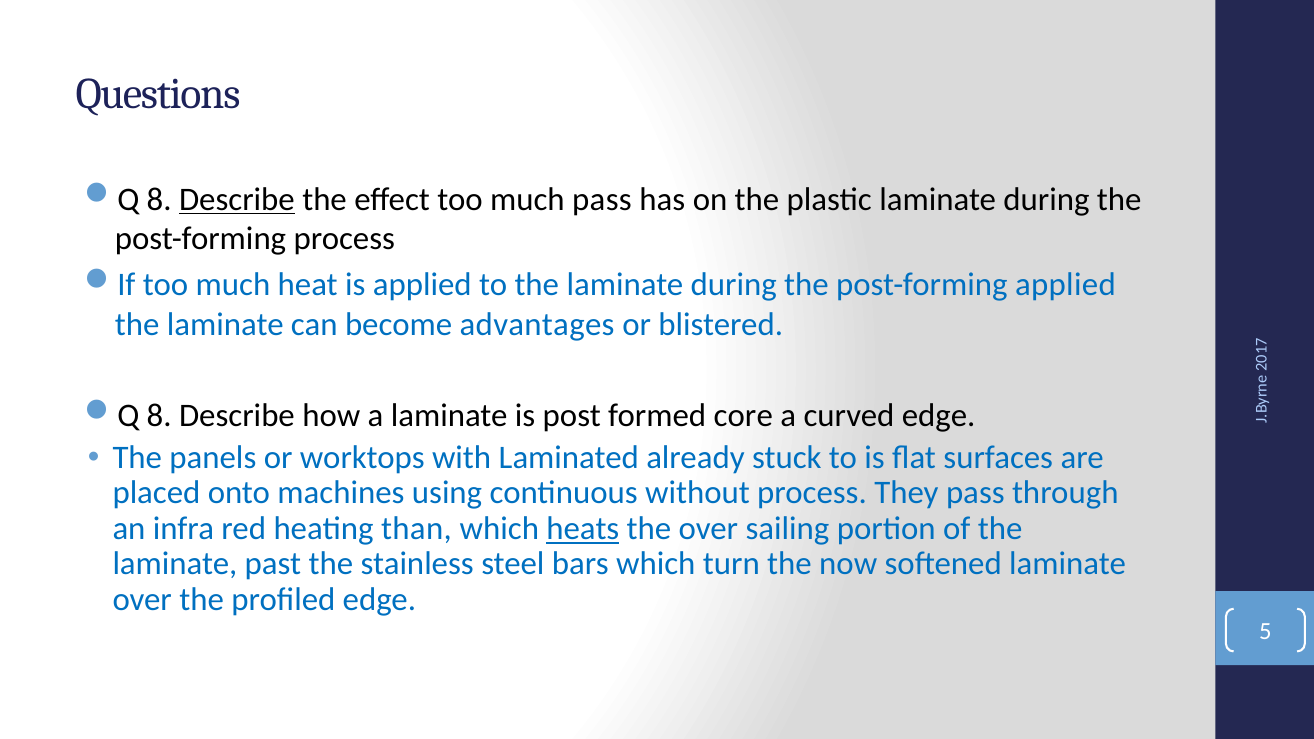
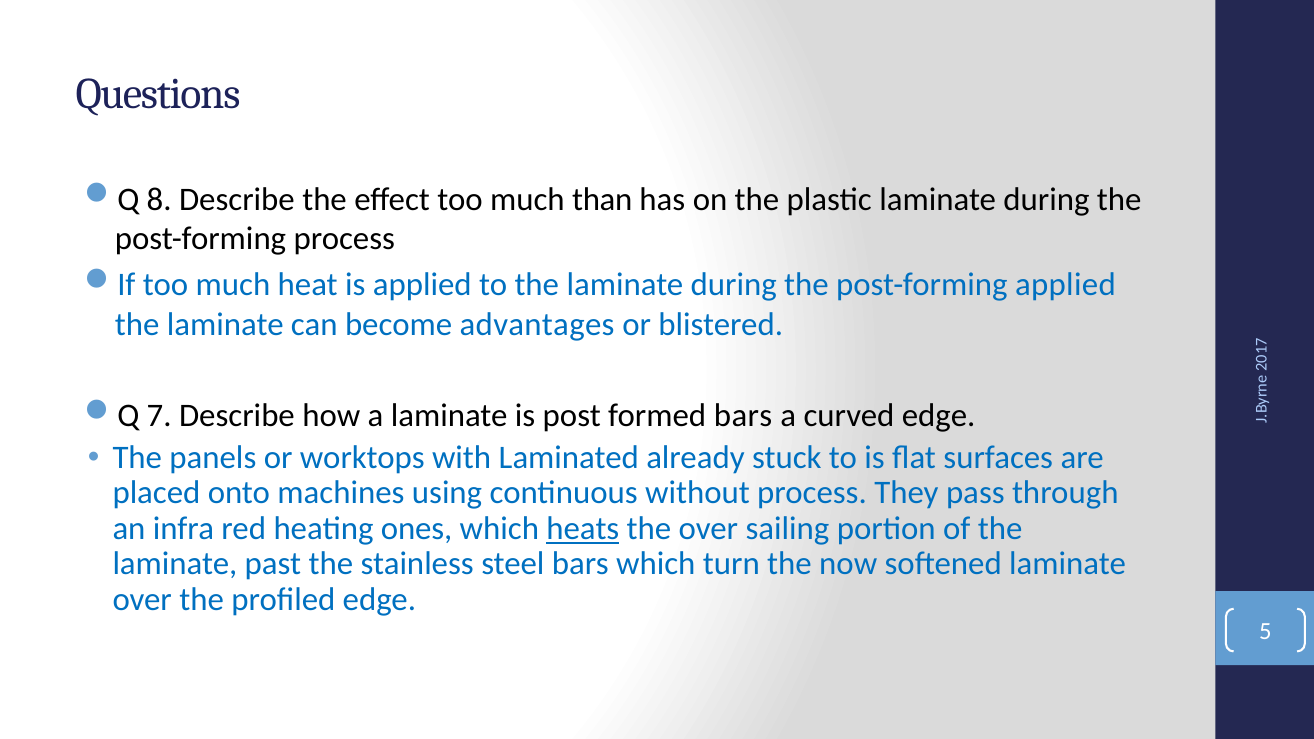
Describe underline: present -> none (237, 199)
much pass: pass -> than (602, 199)
8: 8 -> 7 (159, 416)
formed core: core -> bars (743, 416)
than: than -> ones (417, 529)
